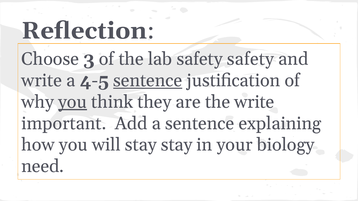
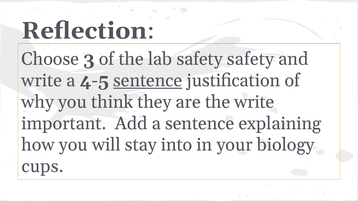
you underline: present -> none (73, 102)
stay stay: stay -> into (177, 145)
need: need -> cups (43, 167)
